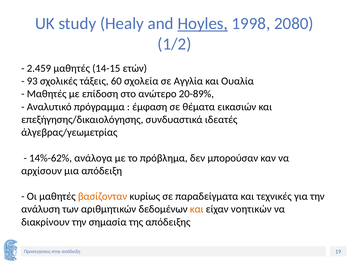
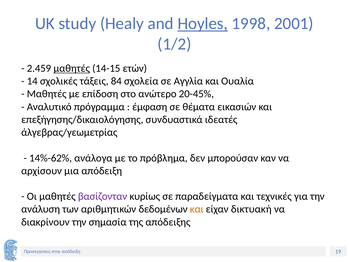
2080: 2080 -> 2001 (294, 24)
μαθητές underline: none -> present (72, 68)
93: 93 -> 14 (32, 81)
60: 60 -> 84 (116, 81)
20-89%: 20-89% -> 20-45% (196, 94)
βασίζονταν colour: orange -> purple (103, 196)
νοητικών: νοητικών -> δικτυακή (251, 209)
